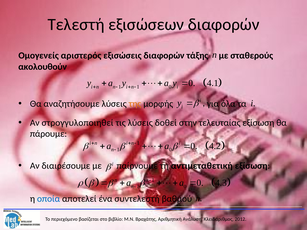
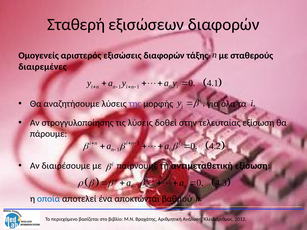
Τελεστή: Τελεστή -> Σταθερή (76, 24)
ακολουθούν: ακολουθούν -> διαιρεμένες (43, 67)
της colour: orange -> purple (135, 104)
στρογγυλοποιηθεί: στρογγυλοποιηθεί -> στρογγυλοποίησης (78, 123)
συντελεστή: συντελεστή -> αποκτώνται (137, 199)
